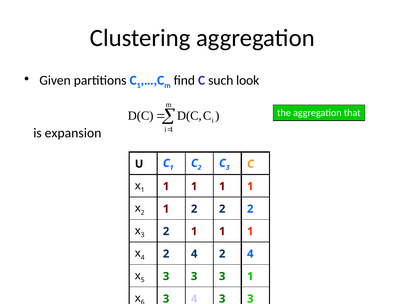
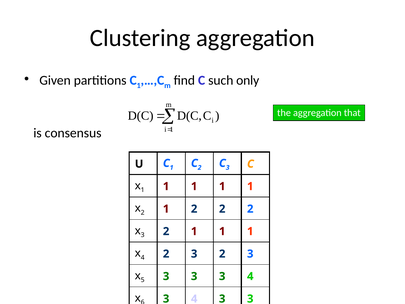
look: look -> only (248, 80)
expansion: expansion -> consensus (73, 133)
4: 4 -> 3 (194, 254)
4: 4 -> 3 (250, 254)
3 3 1: 1 -> 4 (250, 276)
